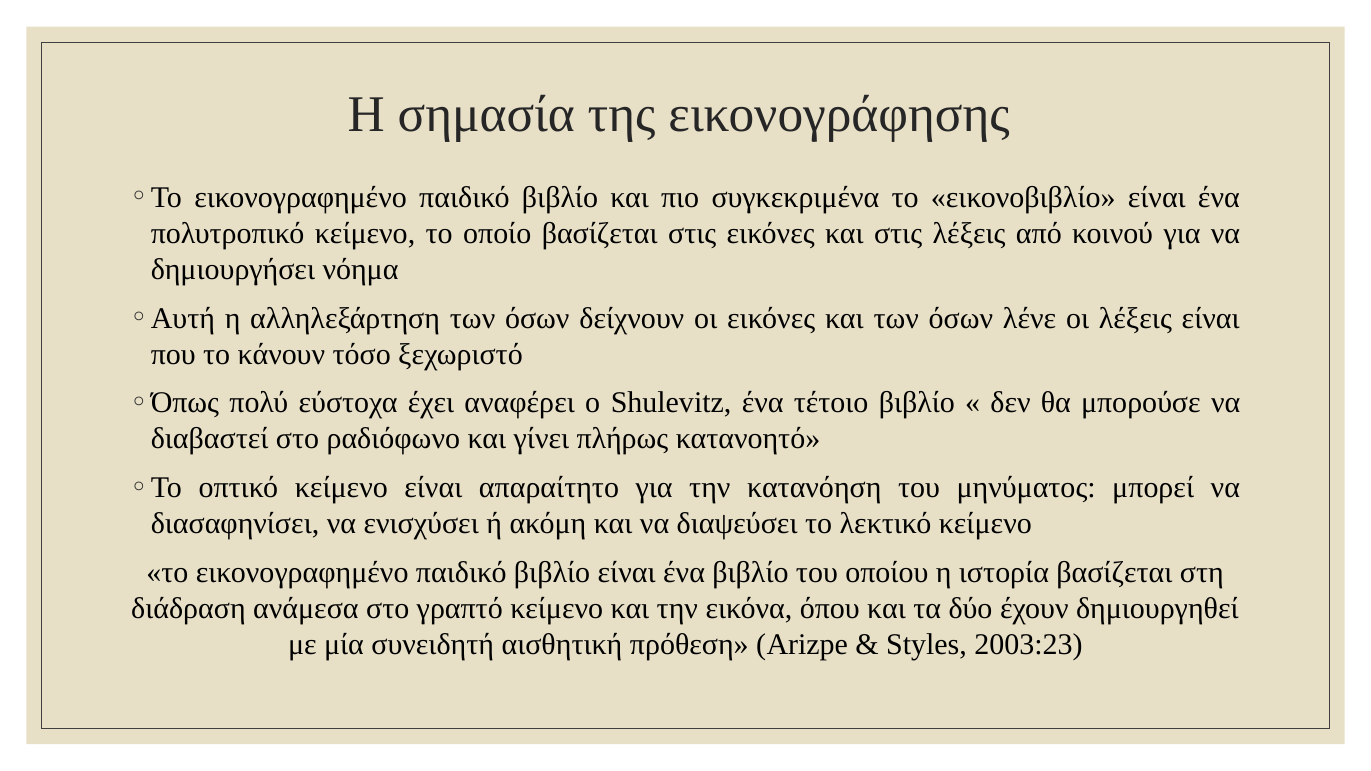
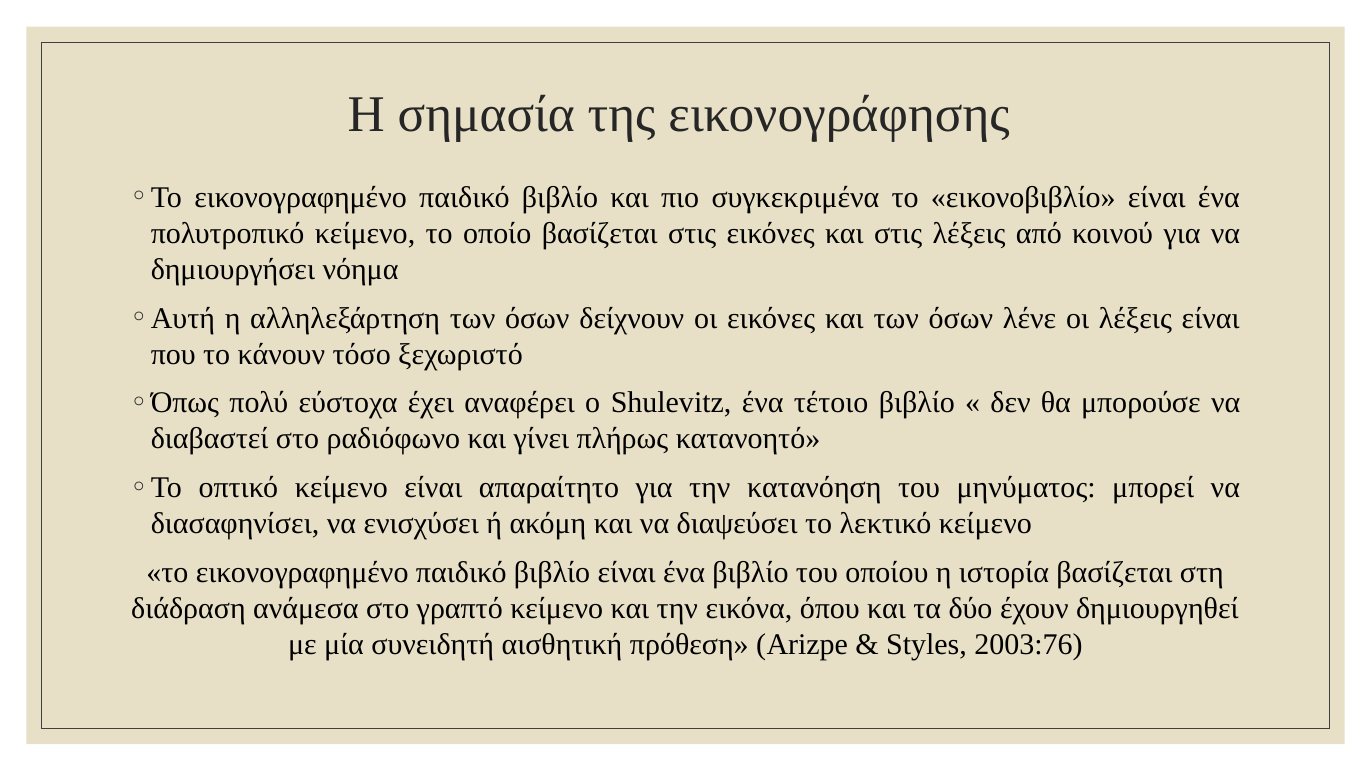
2003:23: 2003:23 -> 2003:76 (1028, 645)
